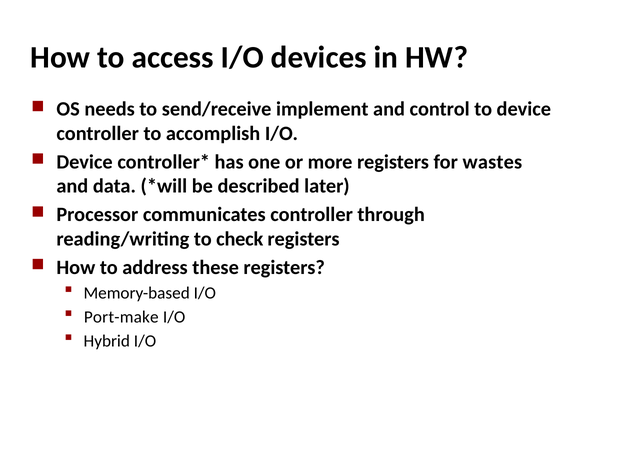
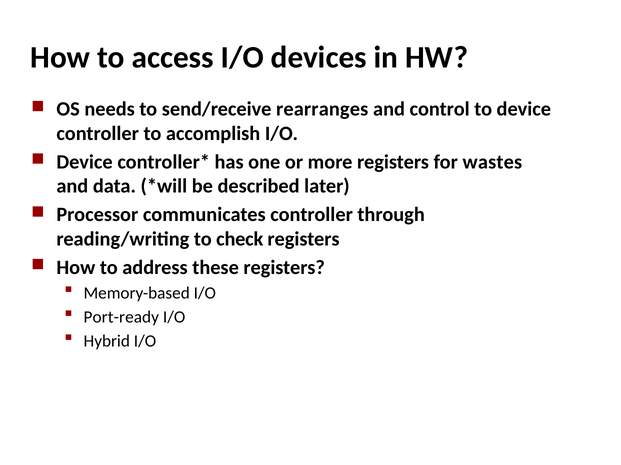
implement: implement -> rearranges (322, 109)
Port-make: Port-make -> Port-ready (121, 318)
